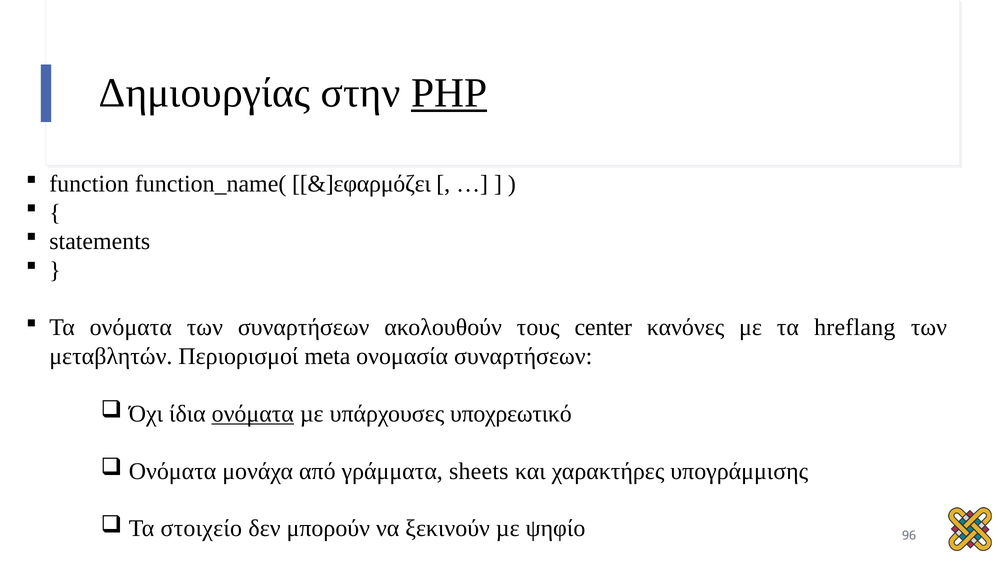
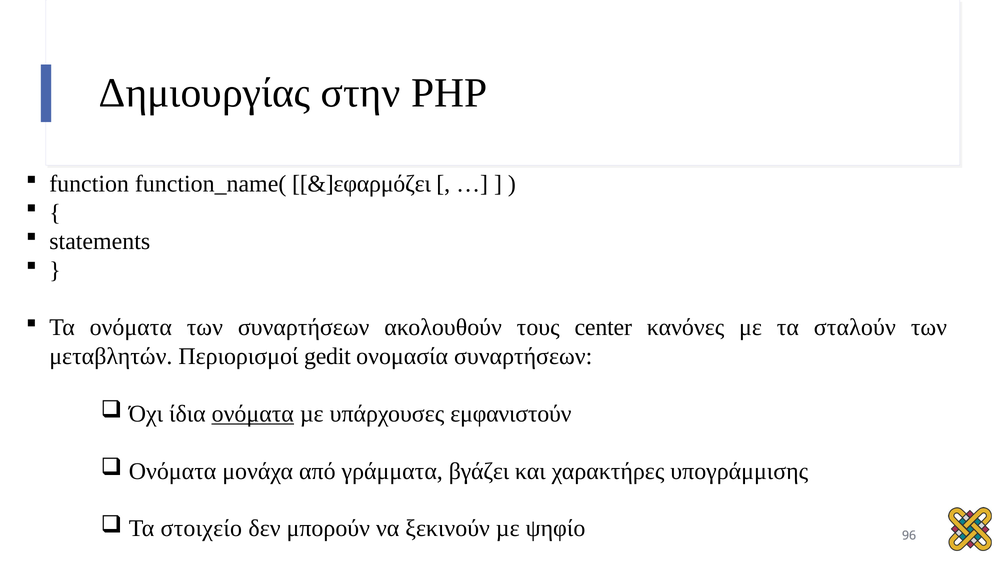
PHP underline: present -> none (449, 93)
hreflang: hreflang -> σταλούν (855, 327)
meta: meta -> gedit (327, 356)
υποχρεωτικό: υποχρεωτικό -> εμφανιστούν (511, 413)
sheets: sheets -> βγάζει (479, 471)
